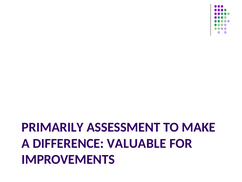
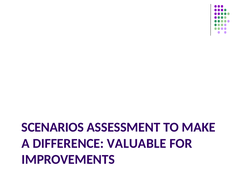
PRIMARILY: PRIMARILY -> SCENARIOS (53, 127)
